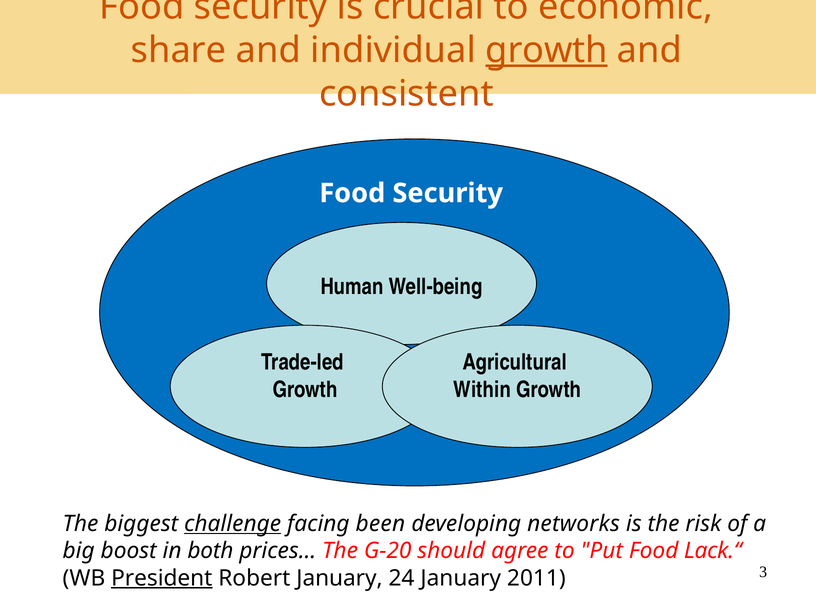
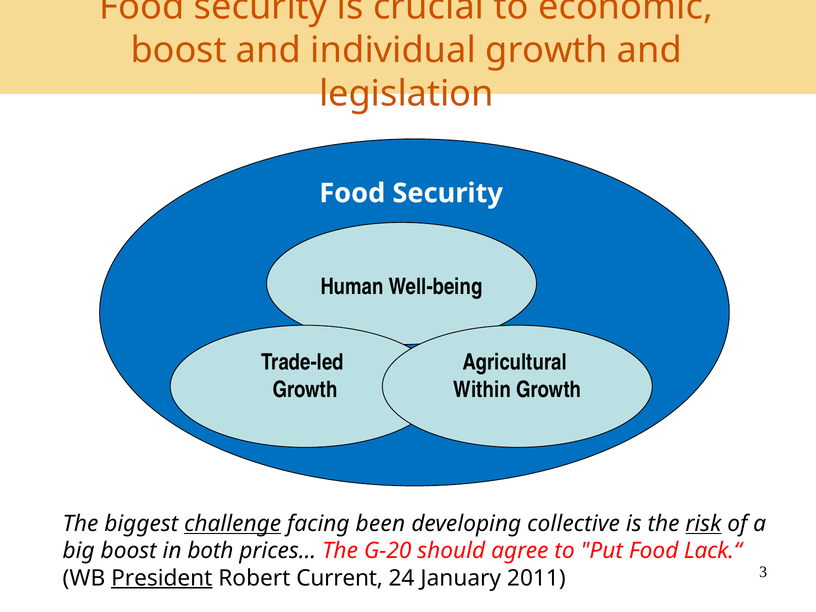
share: share -> boost (179, 50)
growth underline: present -> none (547, 50)
consistent: consistent -> legislation (406, 94)
networks: networks -> collective (574, 524)
risk underline: none -> present (703, 524)
Robert January: January -> Current (340, 578)
